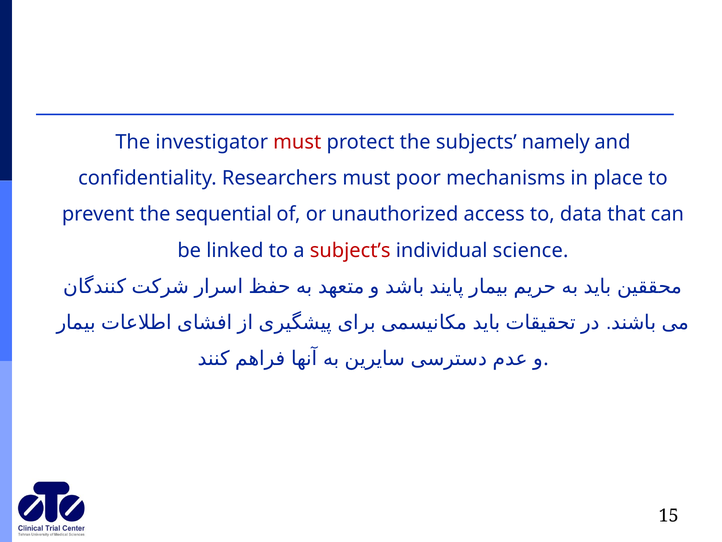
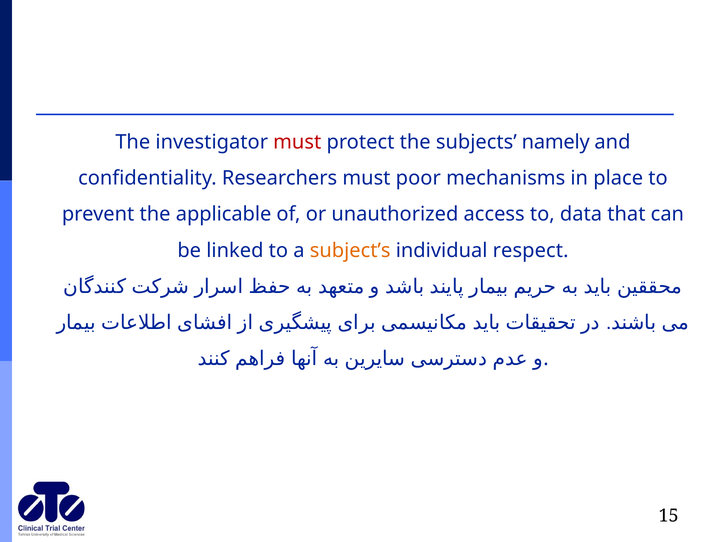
sequential: sequential -> applicable (224, 214)
subject’s colour: red -> orange (350, 250)
science: science -> respect (531, 250)
